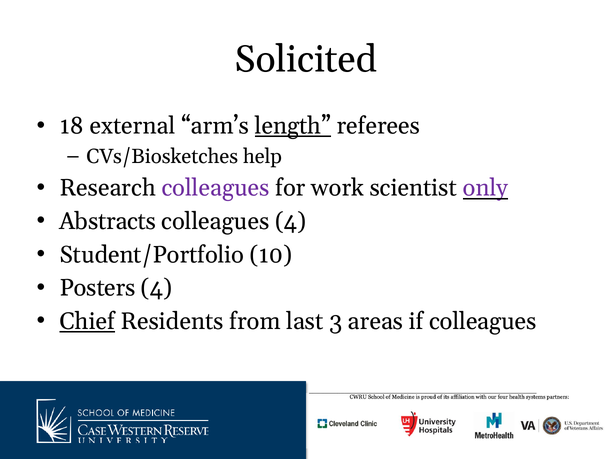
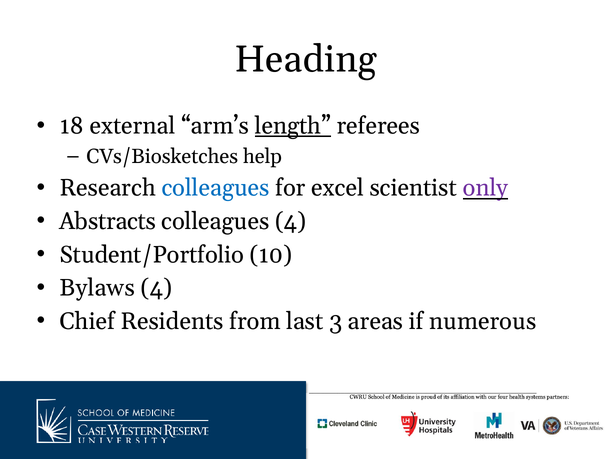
Solicited: Solicited -> Heading (306, 59)
colleagues colour: purple -> blue (216, 188)
work: work -> excel (338, 188)
Posters: Posters -> Bylaws (97, 288)
Chief underline: present -> none (87, 321)
if colleagues: colleagues -> numerous (483, 321)
